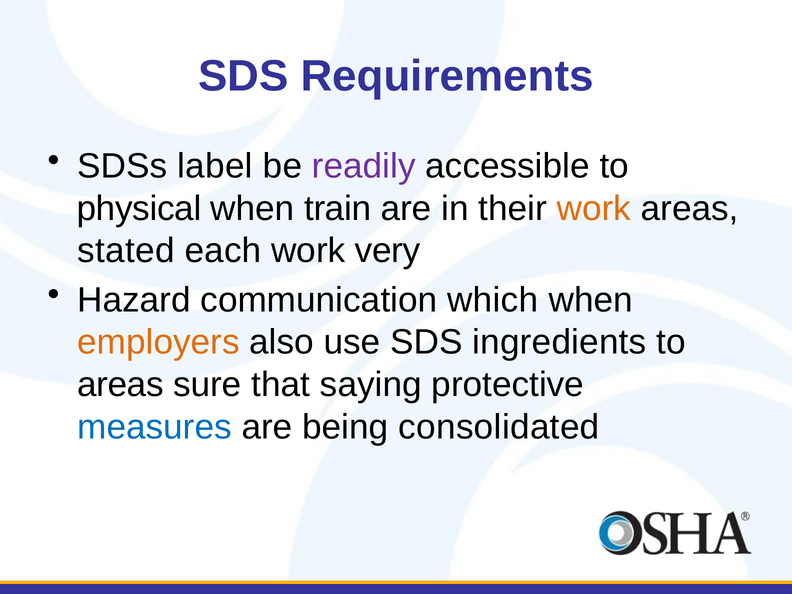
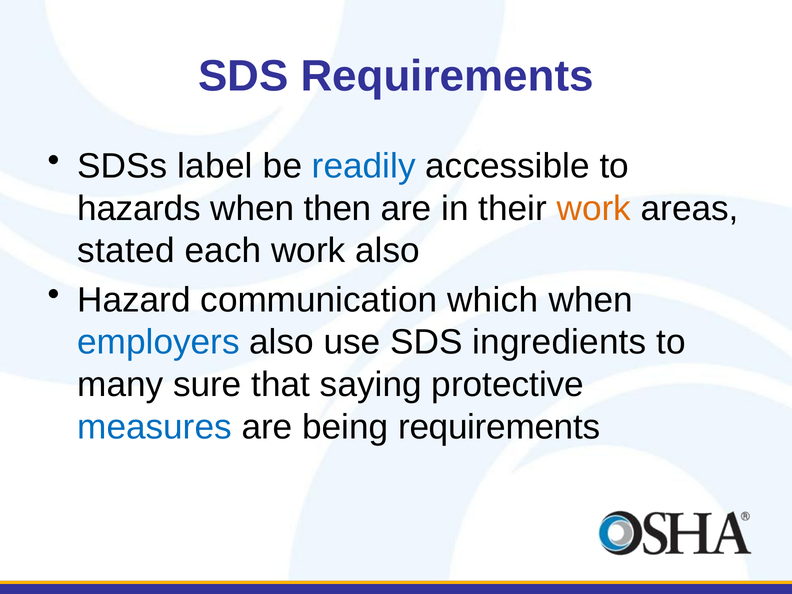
readily colour: purple -> blue (364, 166)
physical: physical -> hazards (139, 208)
train: train -> then (338, 208)
work very: very -> also (387, 251)
employers colour: orange -> blue (158, 342)
areas: areas -> many (120, 385)
being consolidated: consolidated -> requirements (499, 427)
